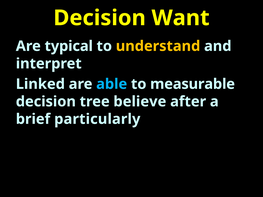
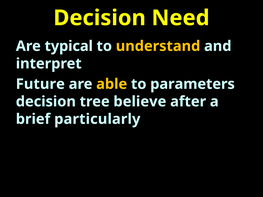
Want: Want -> Need (181, 18)
Linked: Linked -> Future (40, 84)
able colour: light blue -> yellow (112, 84)
measurable: measurable -> parameters (193, 84)
